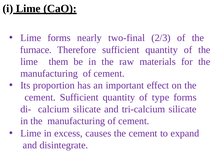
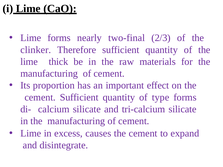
furnace: furnace -> clinker (36, 50)
them: them -> thick (59, 62)
